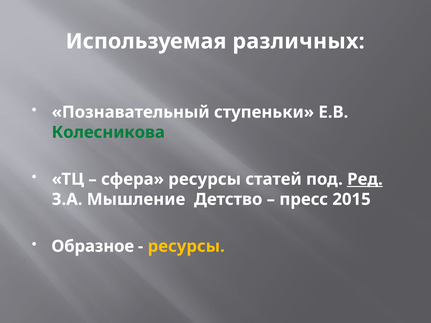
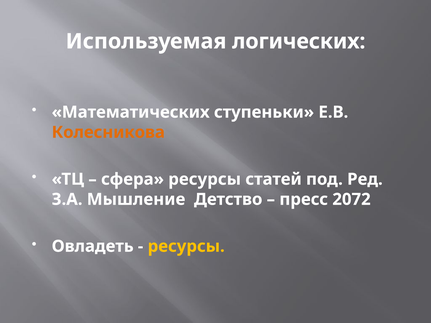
различных: различных -> логических (299, 41)
Познавательный: Познавательный -> Математических (131, 112)
Колесникова colour: green -> orange (108, 132)
Ред underline: present -> none (365, 179)
2015: 2015 -> 2072 (352, 199)
Образное: Образное -> Овладеть (93, 246)
